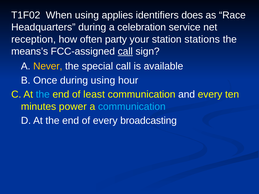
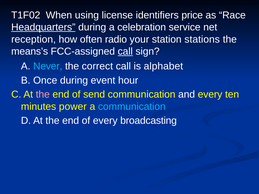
applies: applies -> license (117, 15)
does: does -> price (192, 15)
Headquarters underline: none -> present (43, 27)
party: party -> radio (116, 39)
Never colour: yellow -> light blue (48, 66)
special: special -> correct (97, 66)
available: available -> alphabet (163, 66)
during using: using -> event (103, 80)
the colour: light blue -> pink (43, 95)
least: least -> send (94, 95)
